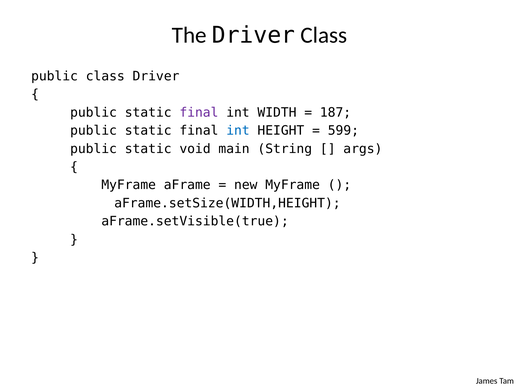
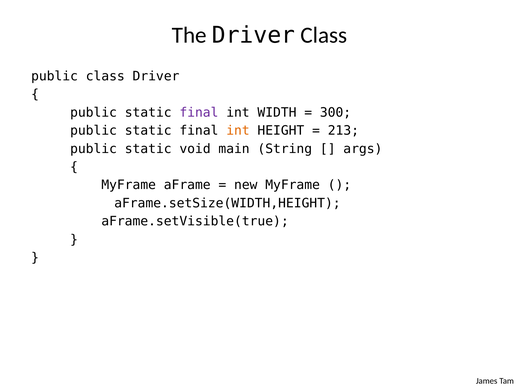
187: 187 -> 300 (336, 112)
int colour: blue -> orange (238, 131)
599: 599 -> 213 (343, 131)
